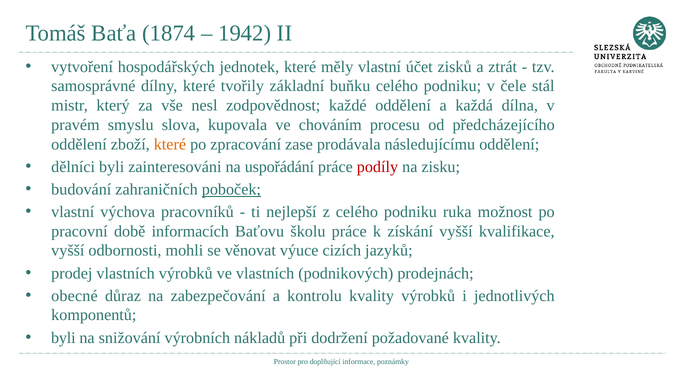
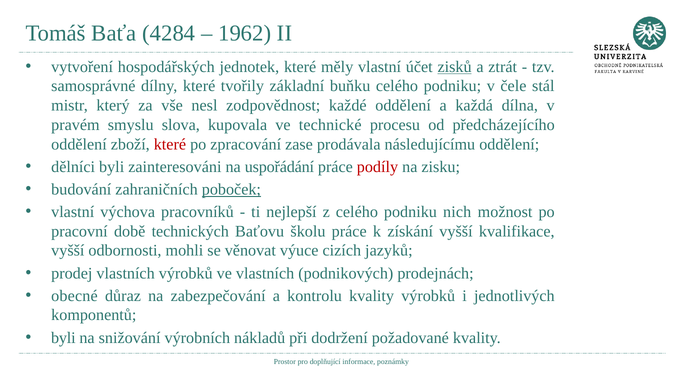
1874: 1874 -> 4284 (169, 33)
1942: 1942 -> 1962 (245, 33)
zisků underline: none -> present (455, 67)
chováním: chováním -> technické (330, 125)
které colour: orange -> red (170, 144)
ruka: ruka -> nich (457, 212)
informacích: informacích -> technických (190, 231)
